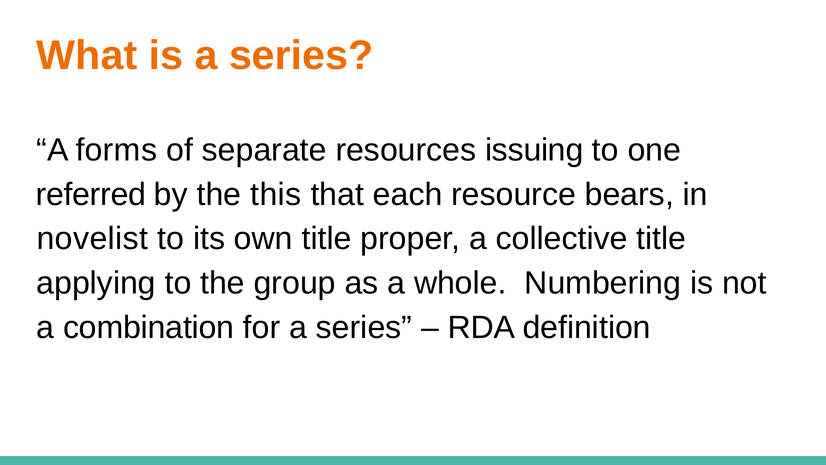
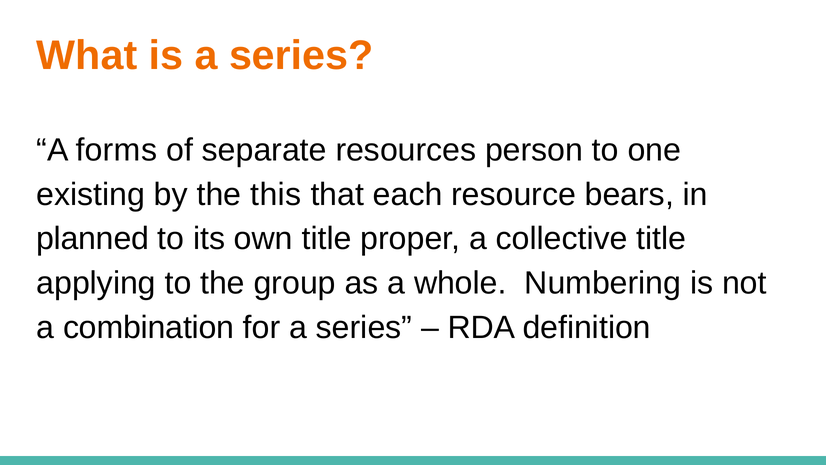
issuing: issuing -> person (534, 150)
referred: referred -> existing (91, 194)
novelist: novelist -> planned (93, 239)
